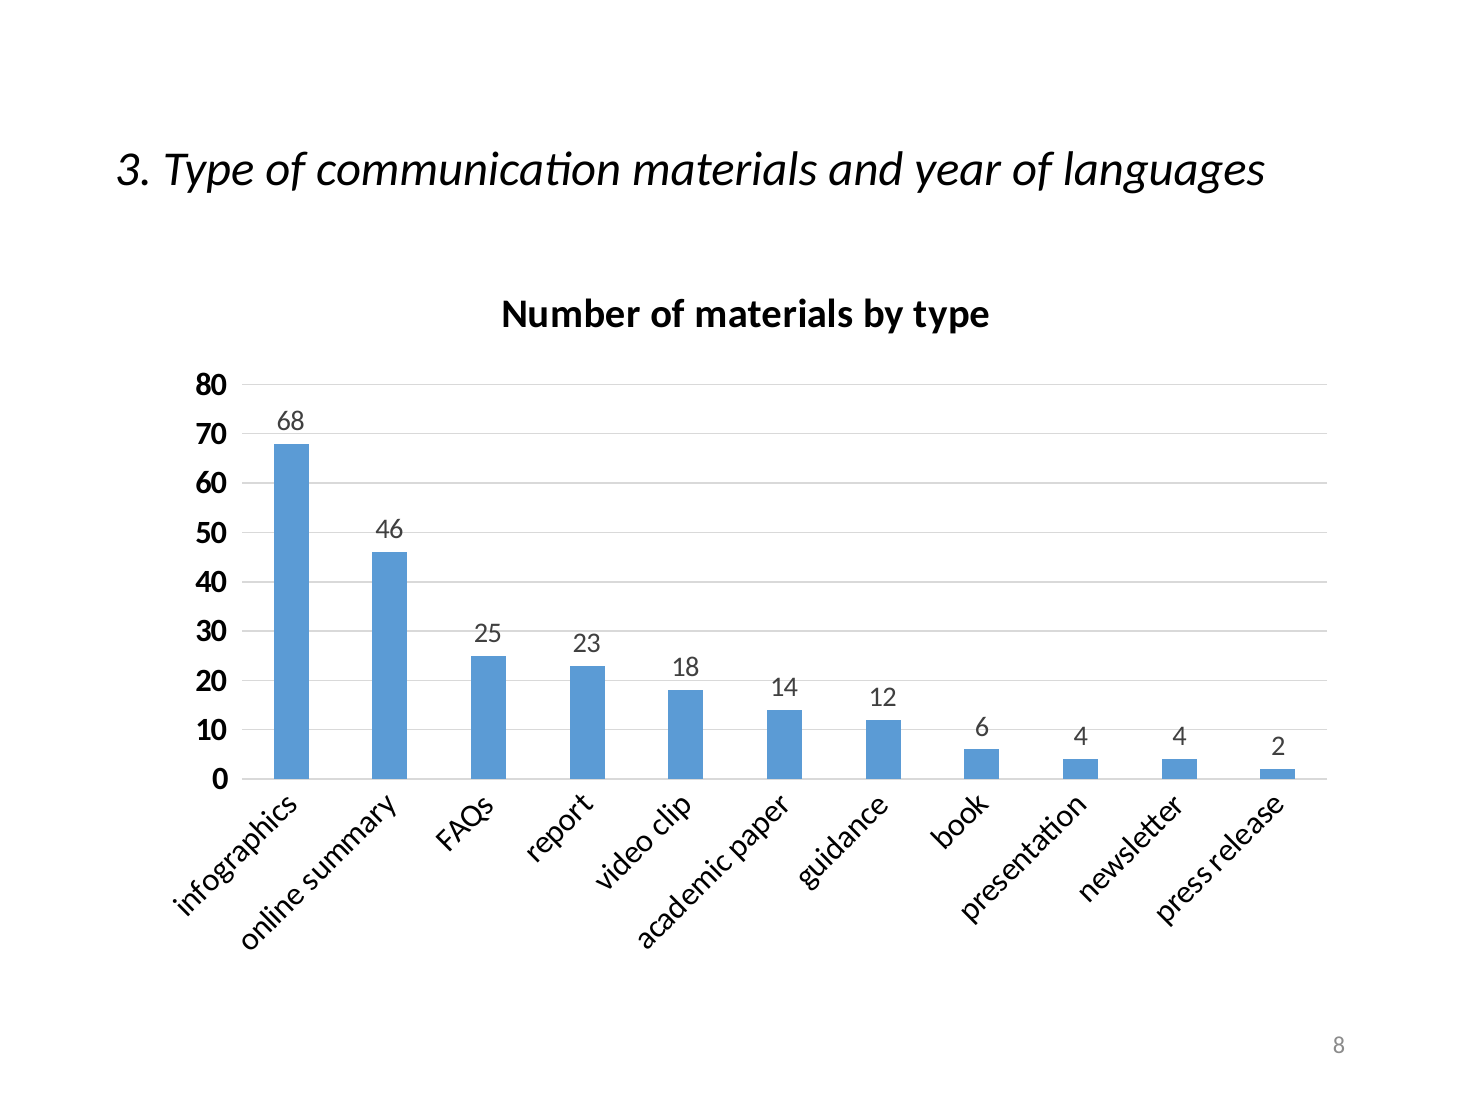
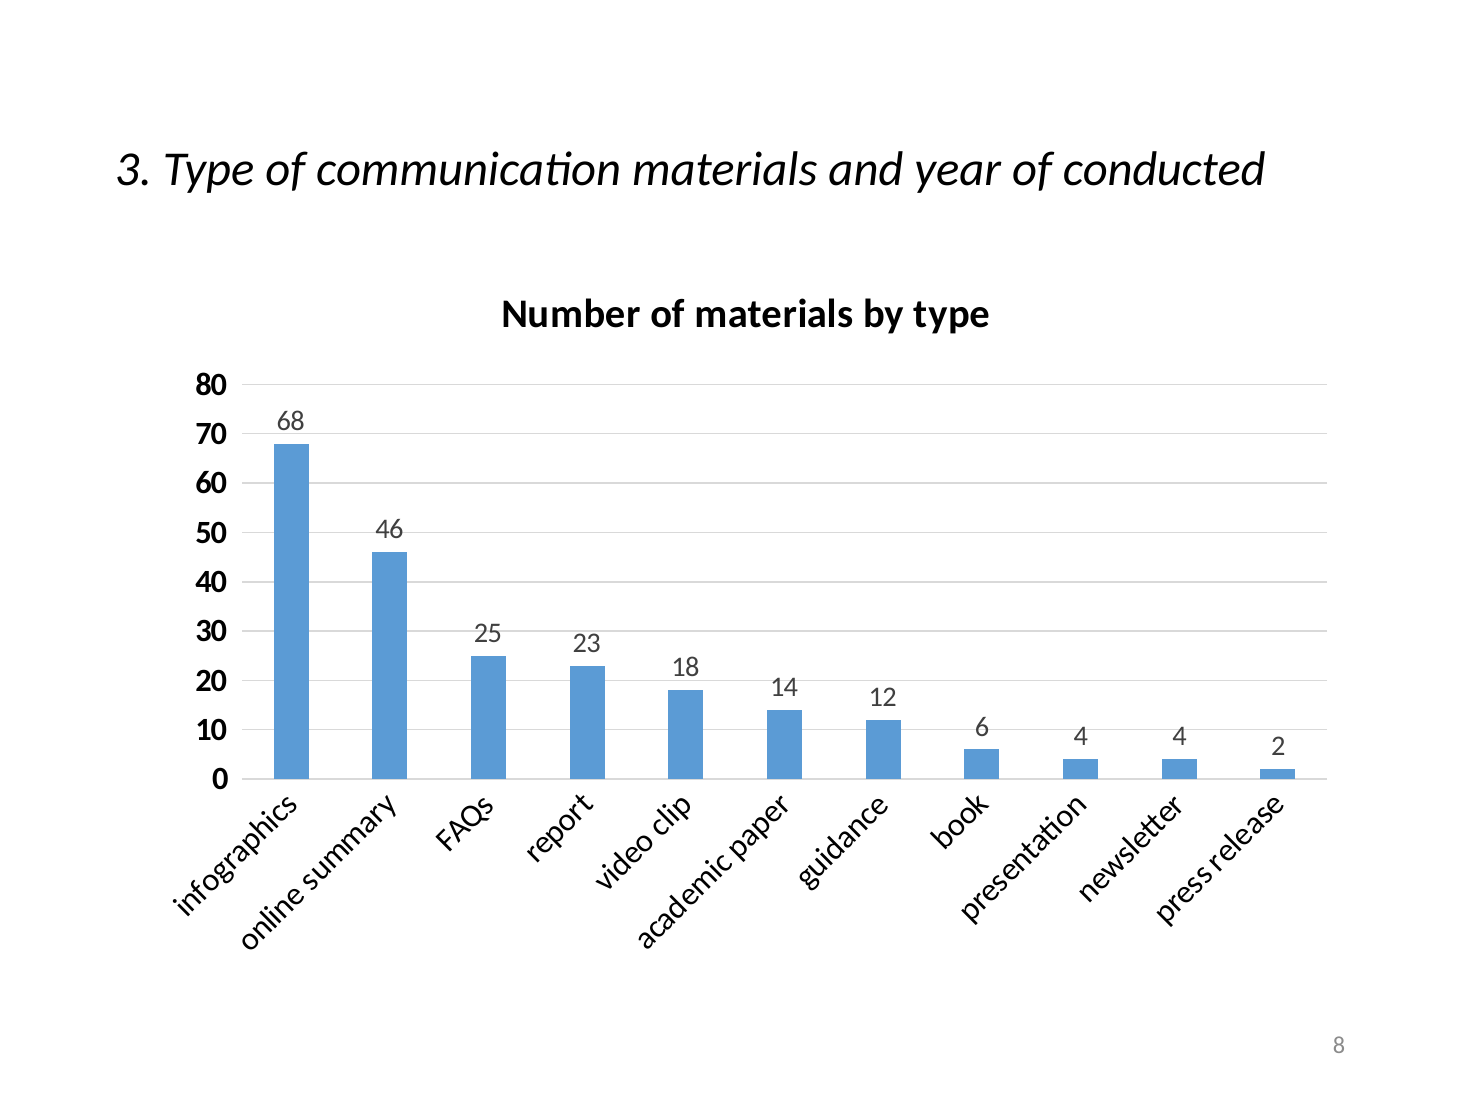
languages: languages -> conducted (1164, 170)
